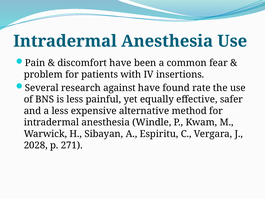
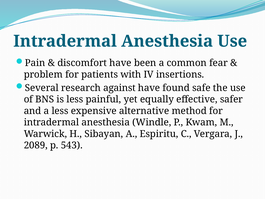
rate: rate -> safe (201, 88)
2028: 2028 -> 2089 (36, 145)
271: 271 -> 543 (72, 145)
